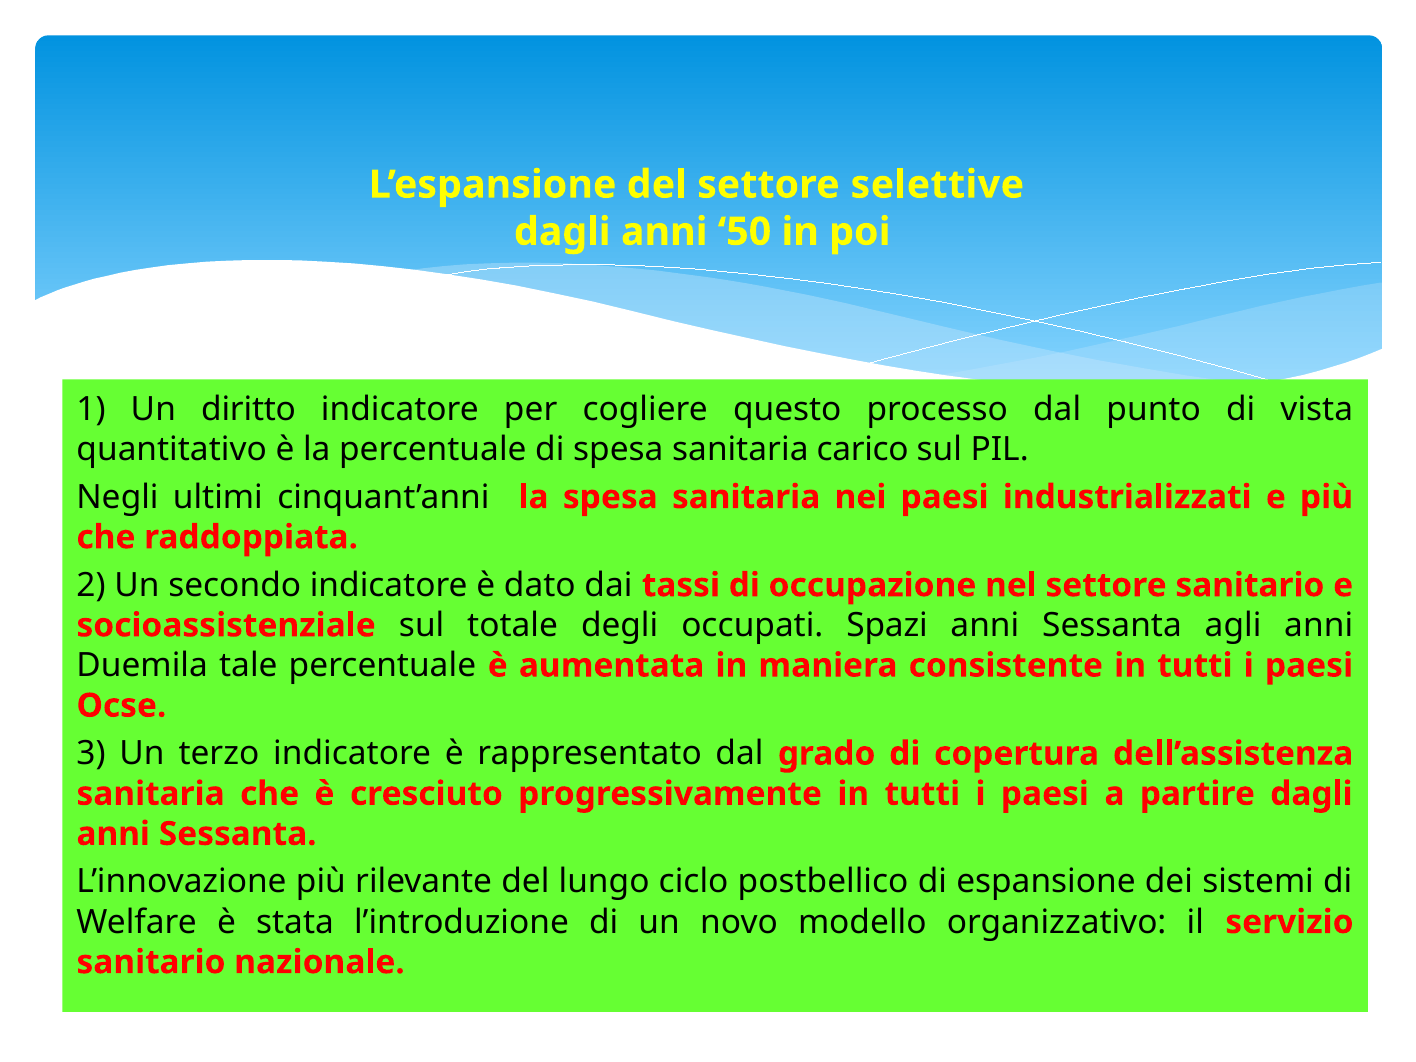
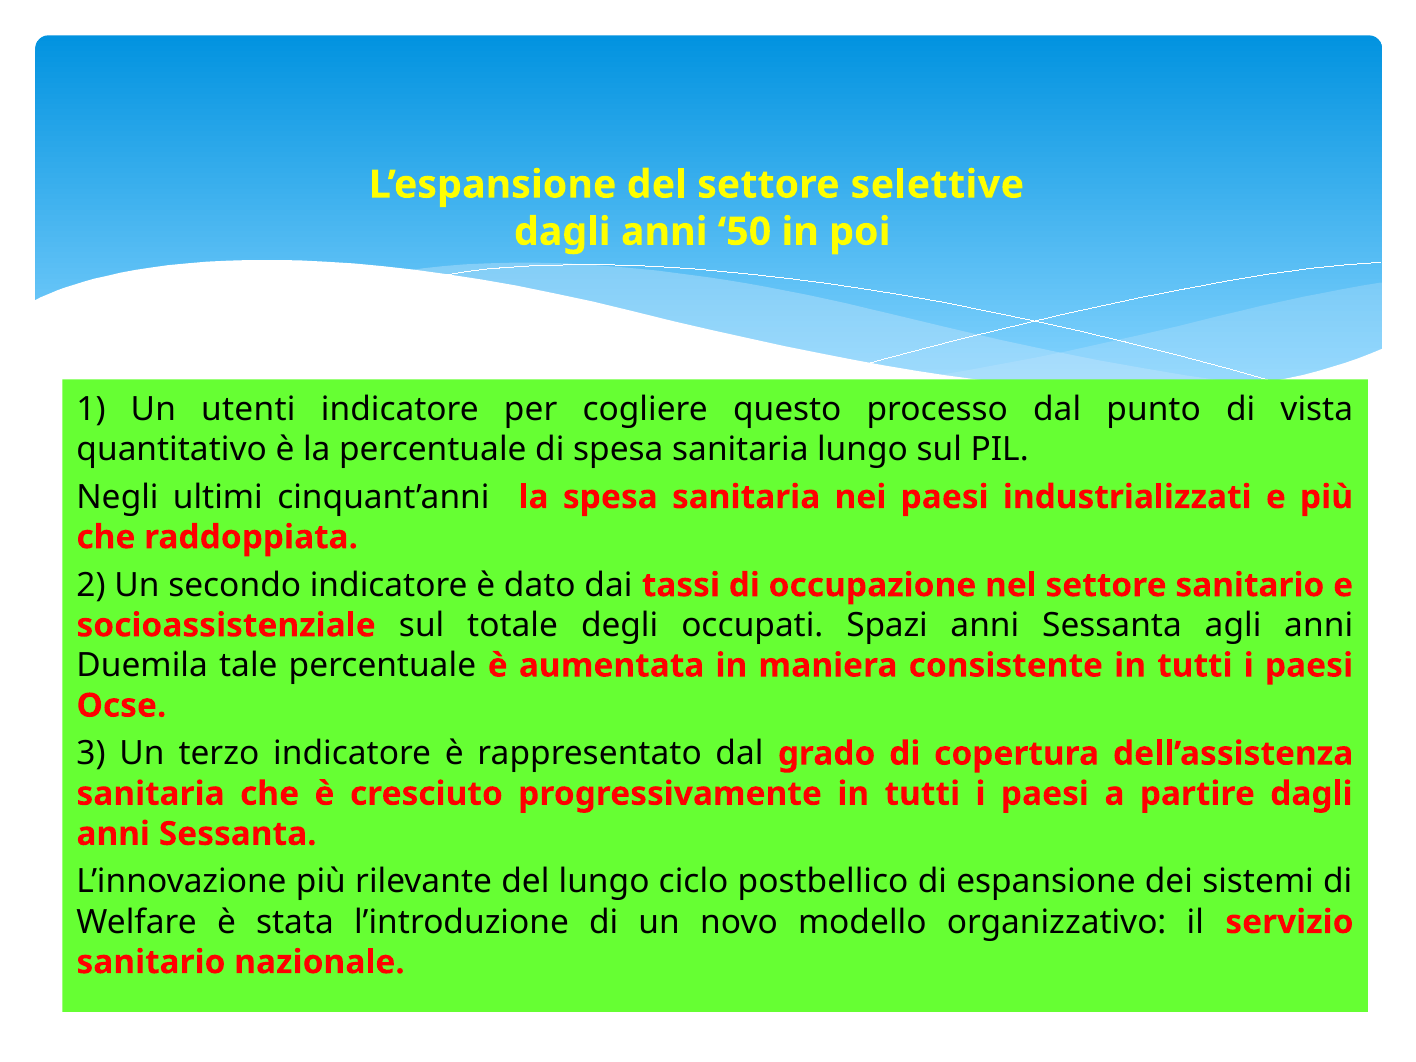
diritto: diritto -> utenti (248, 409)
sanitaria carico: carico -> lungo (863, 449)
